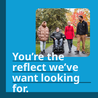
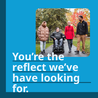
want: want -> have (25, 78)
